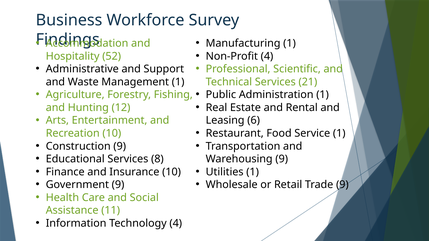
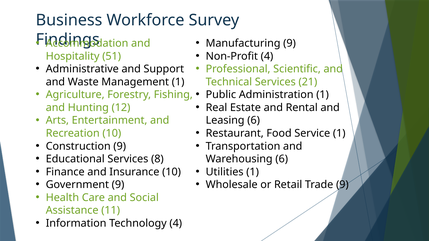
Manufacturing 1: 1 -> 9 (290, 43)
52: 52 -> 51 (112, 56)
Warehousing 9: 9 -> 6 (282, 159)
